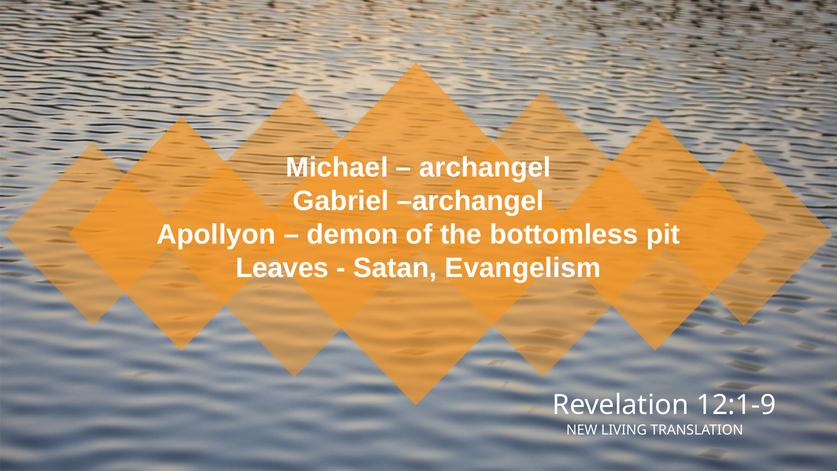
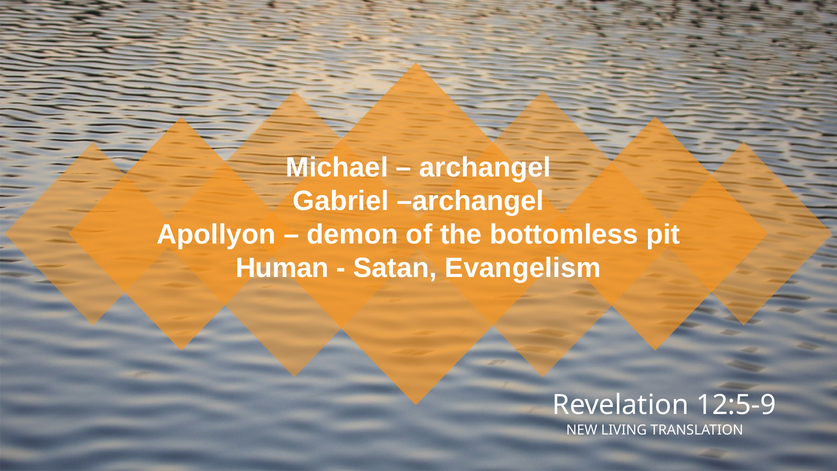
Leaves: Leaves -> Human (282, 268)
12:1-9: 12:1-9 -> 12:5-9 (736, 405)
